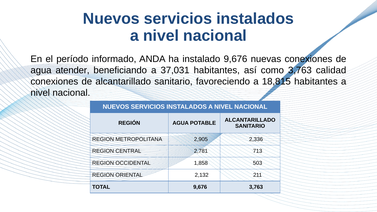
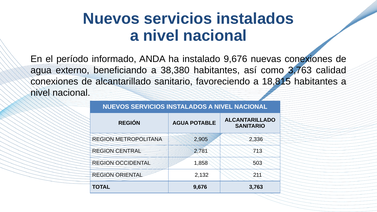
atender: atender -> externo (73, 70)
37,031: 37,031 -> 38,380 (175, 70)
